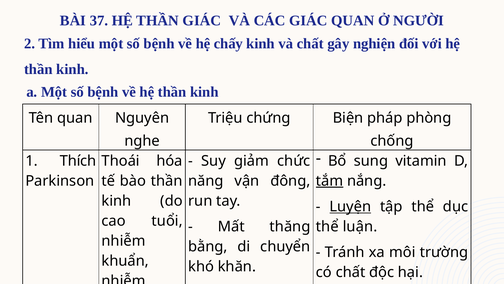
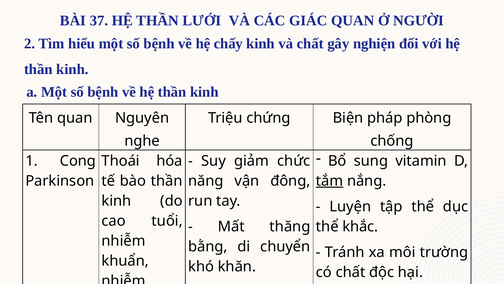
THẦN GIÁC: GIÁC -> LƯỚI (202, 21)
Thích: Thích -> Cong (78, 161)
Luyện underline: present -> none (350, 206)
luận: luận -> khắc (360, 226)
